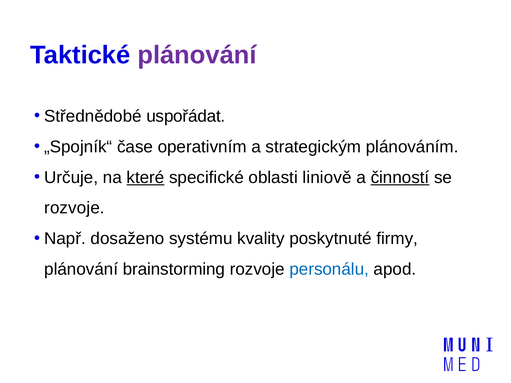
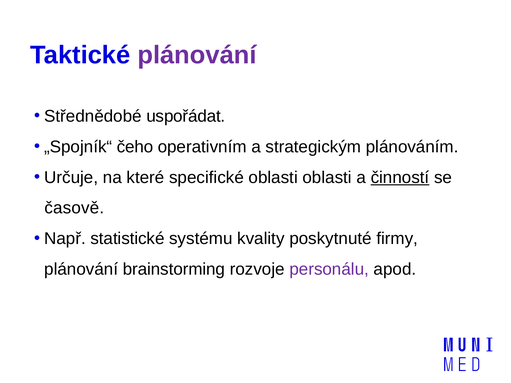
čase: čase -> čeho (135, 147)
které underline: present -> none (145, 178)
oblasti liniově: liniově -> oblasti (327, 178)
rozvoje: rozvoje -> časově (74, 208)
dosaženo: dosaženo -> statistické (128, 239)
personálu colour: blue -> purple (329, 269)
